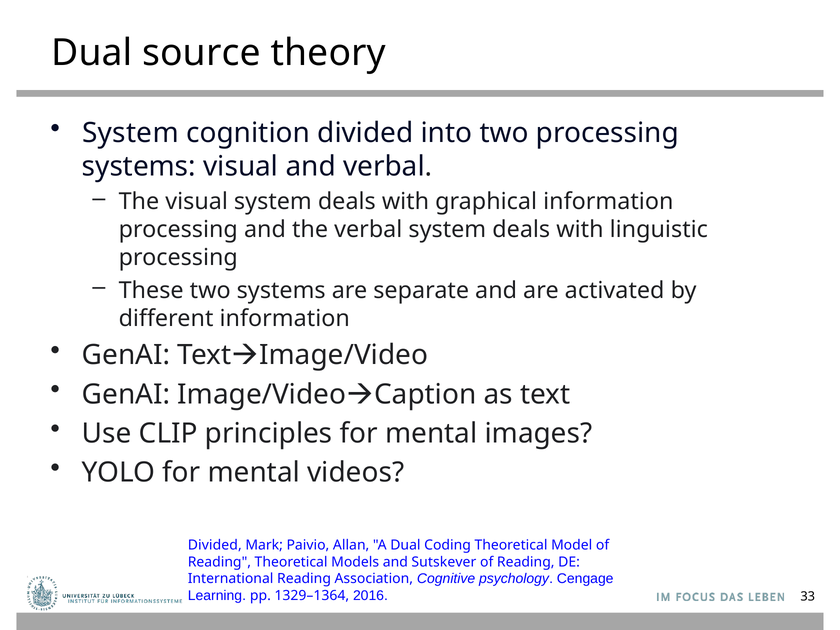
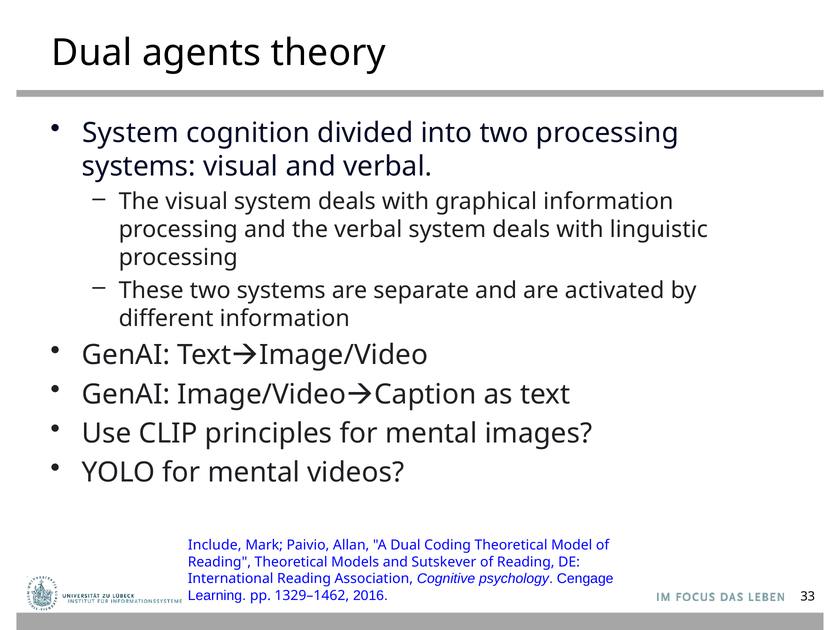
source: source -> agents (202, 53)
Divided: Divided -> Include (215, 545)
1329–1364: 1329–1364 -> 1329–1462 (312, 596)
